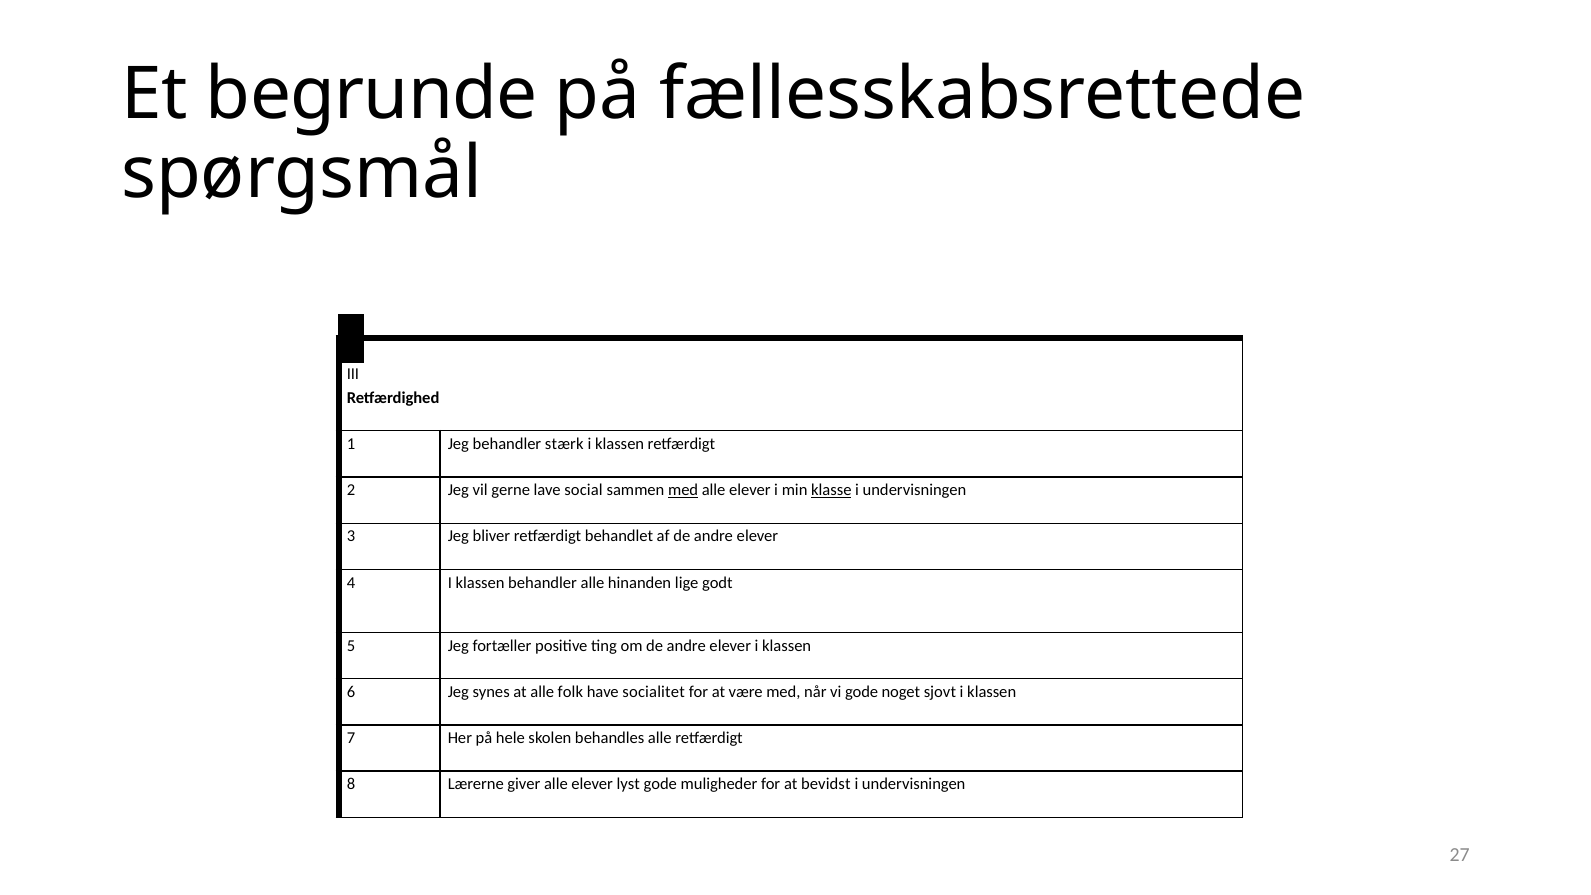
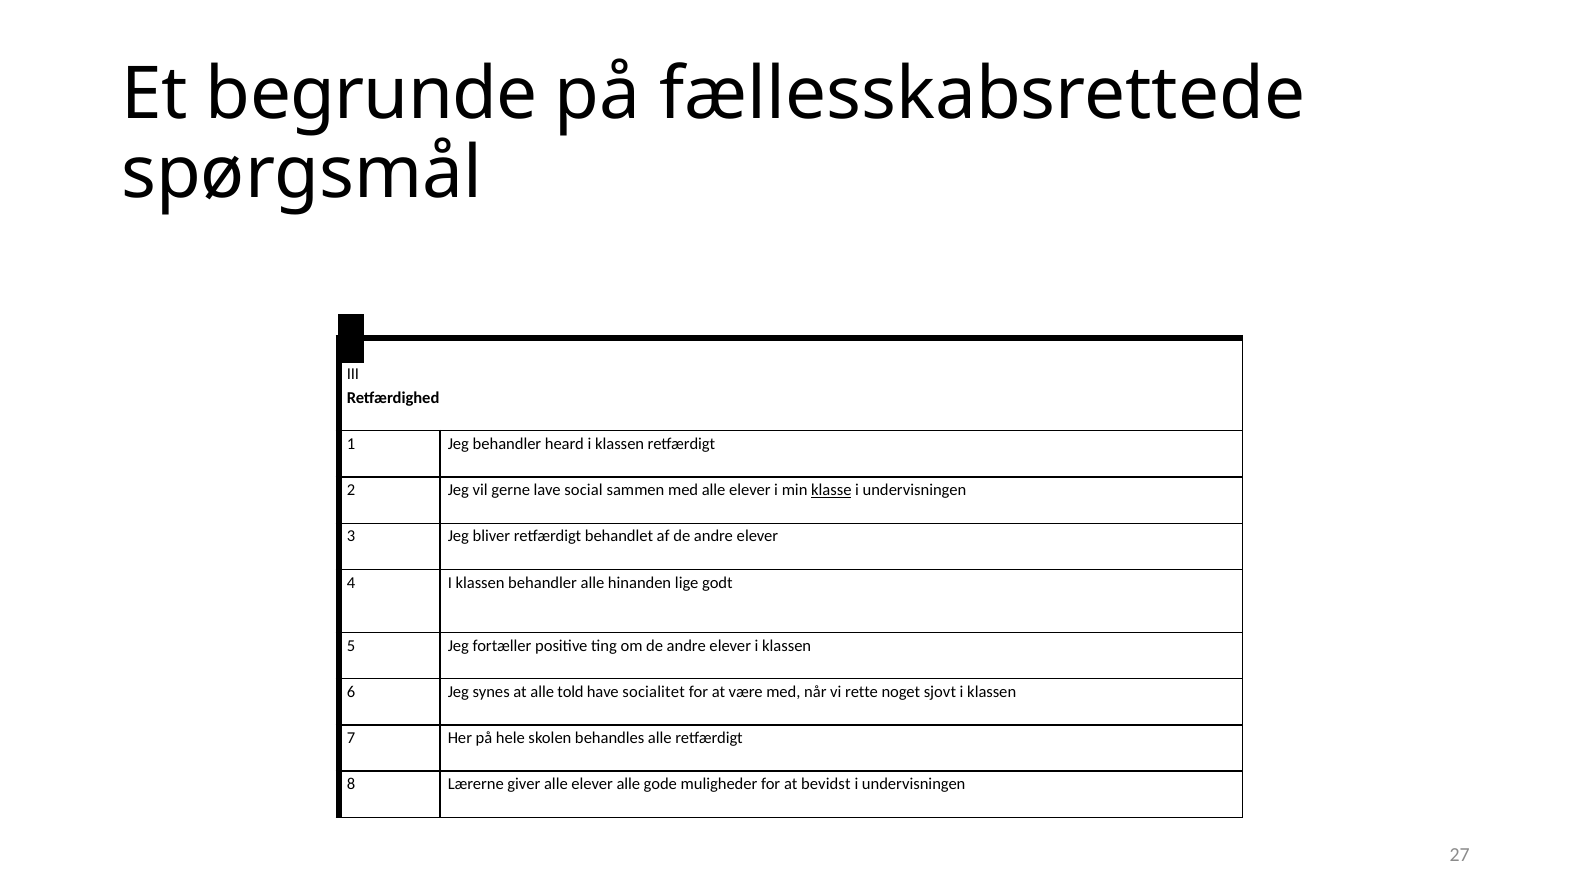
stærk: stærk -> heard (564, 444)
med underline: present -> none (683, 490)
folk: folk -> told (571, 692)
vi gode: gode -> rette (862, 692)
elever lyst: lyst -> alle (628, 784)
